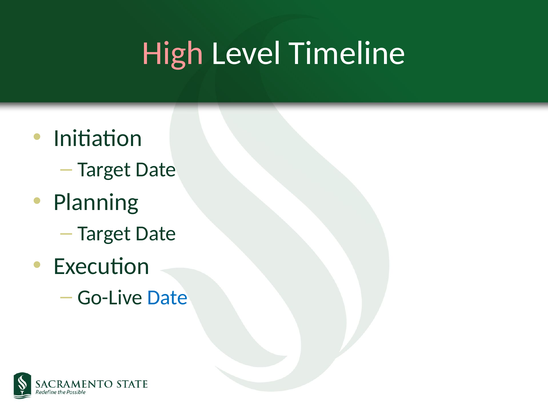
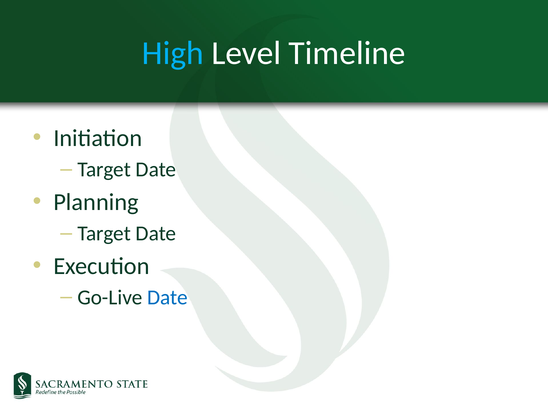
High colour: pink -> light blue (173, 53)
